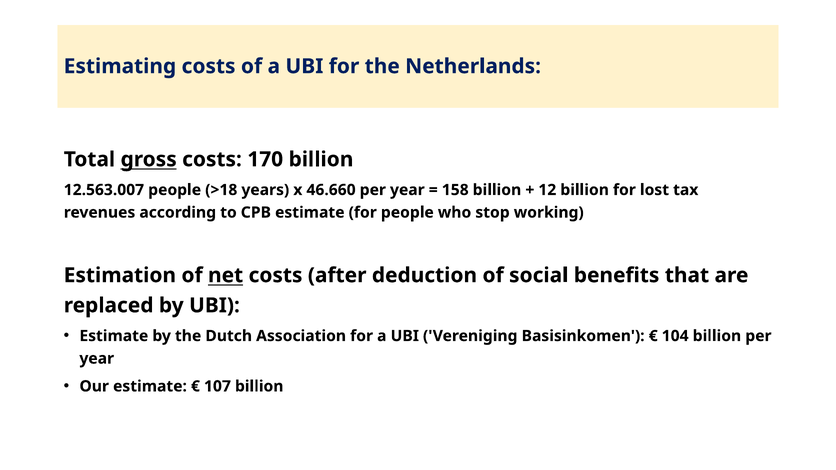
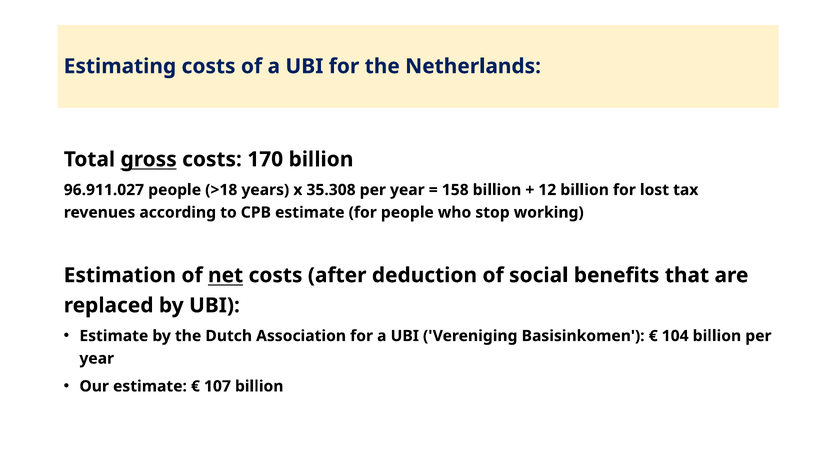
12.563.007: 12.563.007 -> 96.911.027 (104, 190)
46.660: 46.660 -> 35.308 (331, 190)
